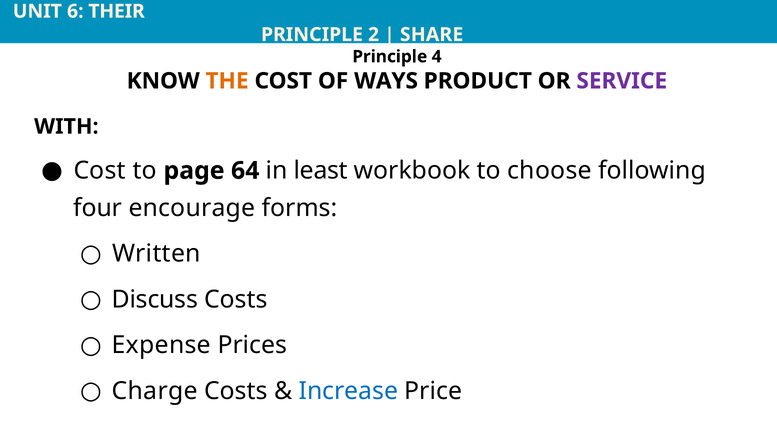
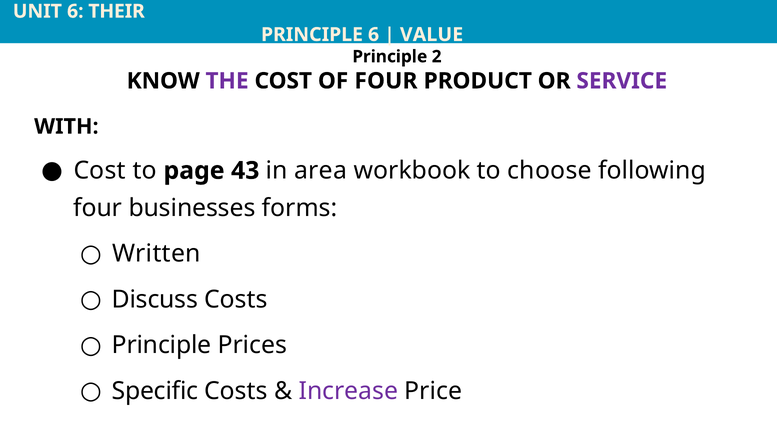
PRINCIPLE 2: 2 -> 6 (374, 35)
SHARE: SHARE -> VALUE (432, 35)
4: 4 -> 2 (437, 57)
THE colour: orange -> purple (227, 81)
OF WAYS: WAYS -> FOUR (386, 81)
64: 64 -> 43 (245, 171)
least: least -> area (321, 171)
encourage: encourage -> businesses (192, 208)
Expense: Expense -> Principle (162, 345)
Charge: Charge -> Specific (155, 391)
Increase colour: blue -> purple (348, 391)
